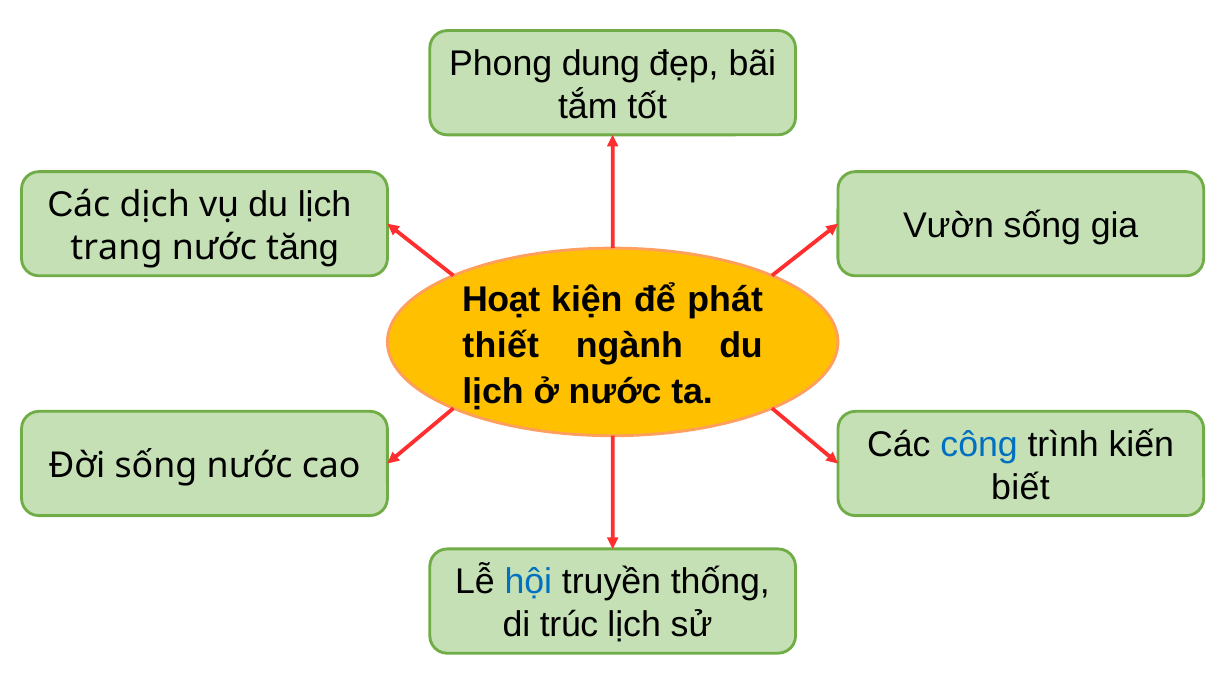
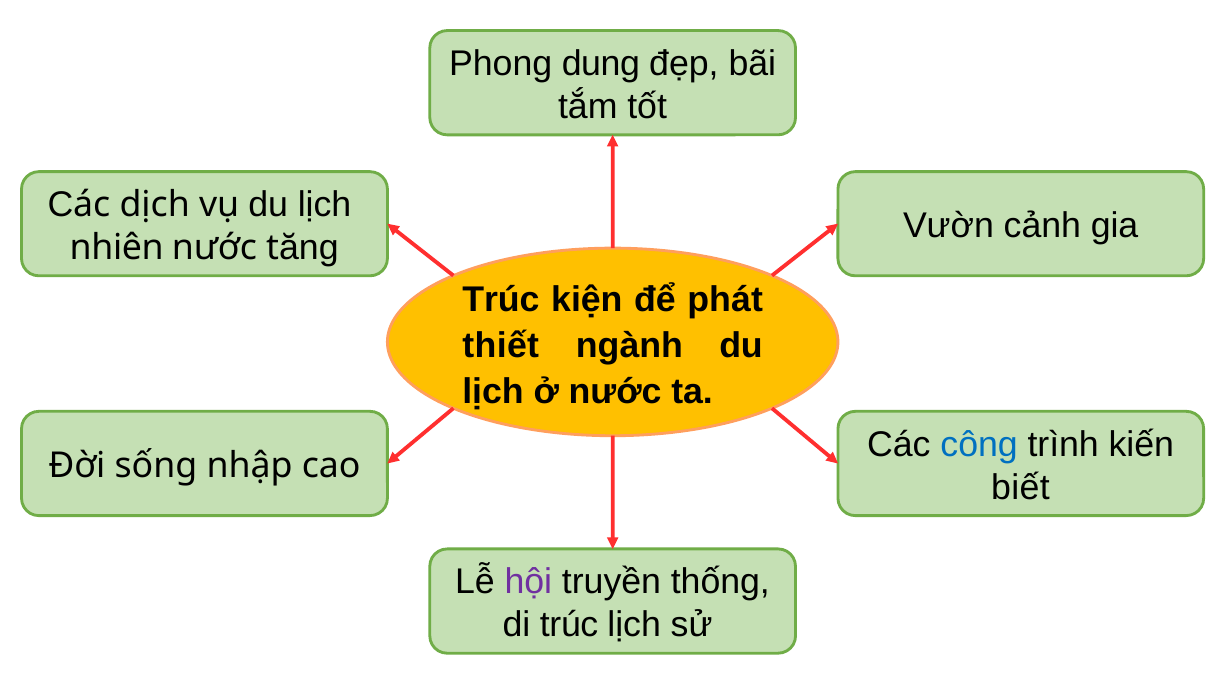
Vườn sống: sống -> cảnh (1042, 226)
trang: trang -> nhiên (117, 248)
Hoạt: Hoạt -> Trúc (501, 300)
sống nước: nước -> nhập (250, 466)
hội colour: blue -> purple (528, 583)
